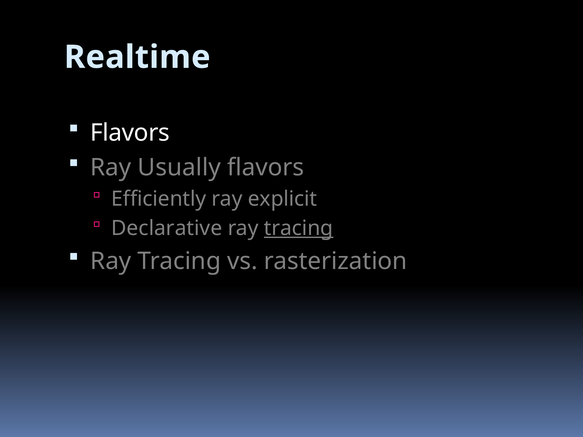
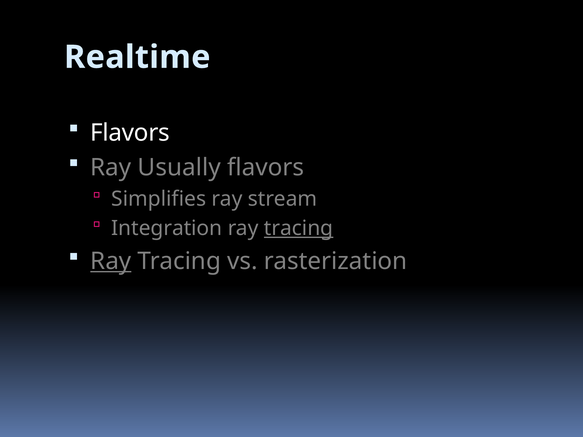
Efficiently: Efficiently -> Simplifies (159, 199)
explicit: explicit -> stream (283, 199)
Declarative: Declarative -> Integration (167, 228)
Ray underline: none -> present (111, 261)
